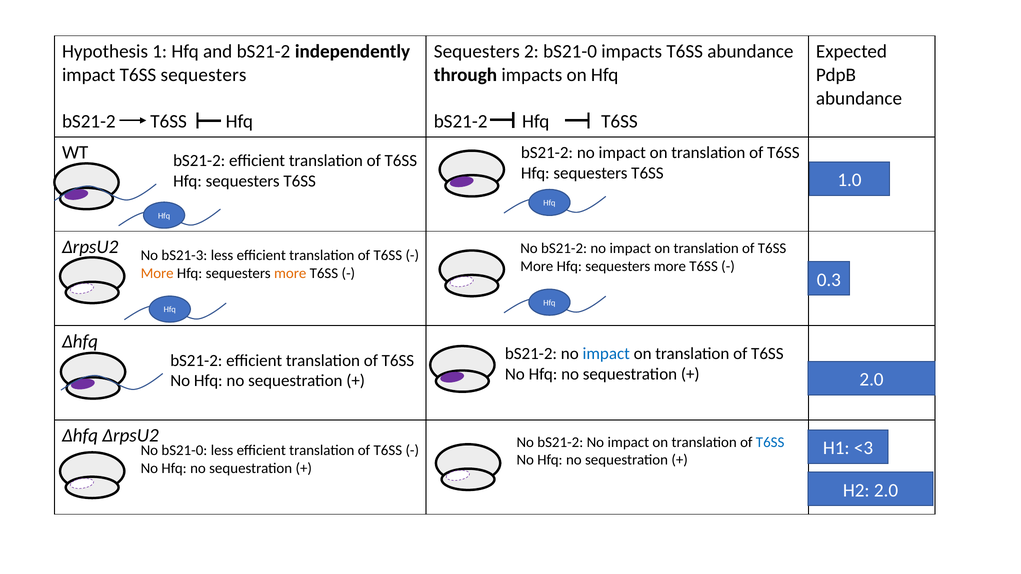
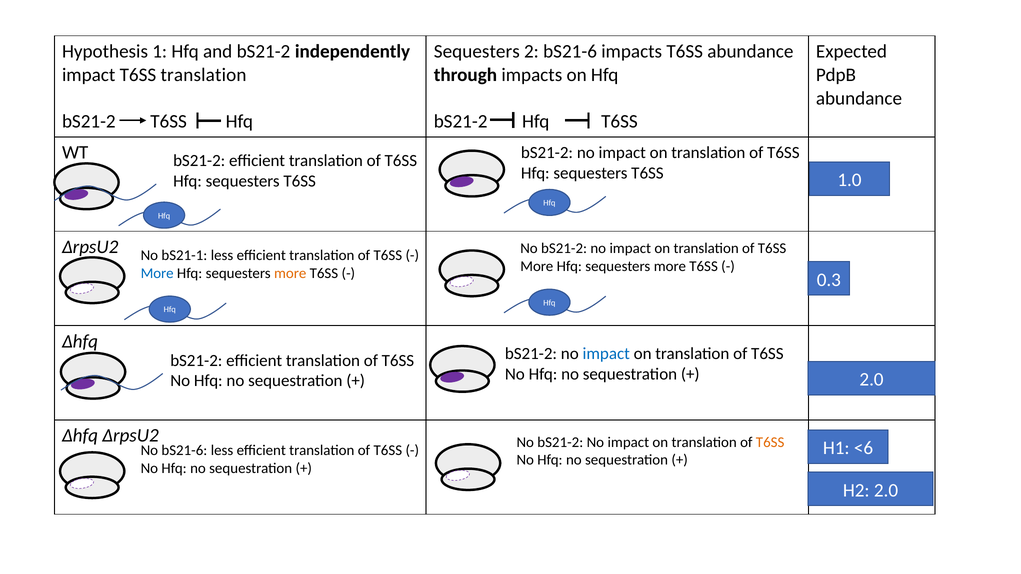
2 bS21-0: bS21-0 -> bS21-6 (570, 52)
T6SS sequesters: sequesters -> translation (204, 75)
bS21-3: bS21-3 -> bS21-1 (184, 255)
More colour: orange -> blue (157, 273)
T6SS colour: blue -> orange (770, 442)
<3: <3 -> <6 (864, 448)
No bS21-0: bS21-0 -> bS21-6 (184, 450)
